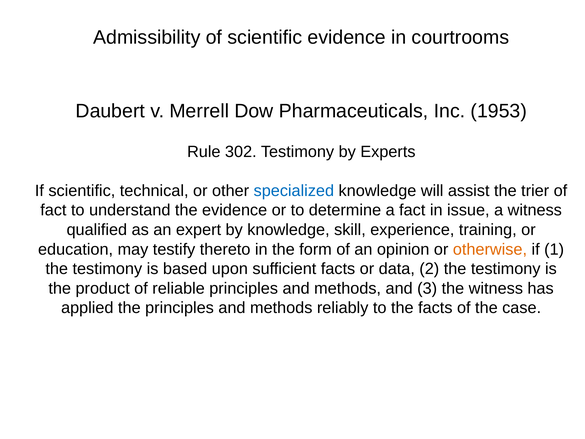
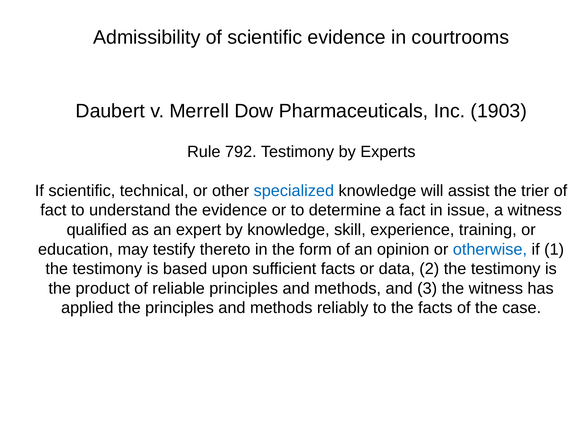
1953: 1953 -> 1903 (499, 111)
302: 302 -> 792 (241, 152)
otherwise colour: orange -> blue (490, 249)
